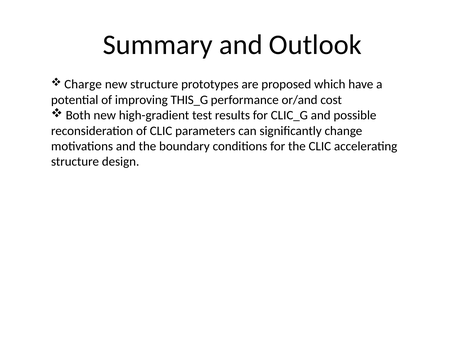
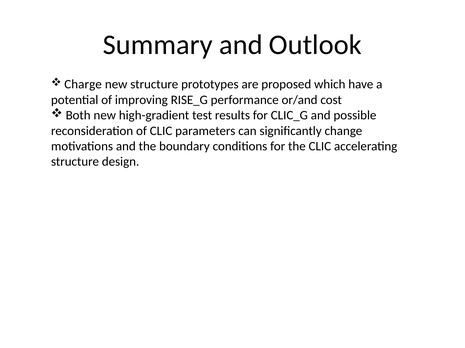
THIS_G: THIS_G -> RISE_G (189, 100)
